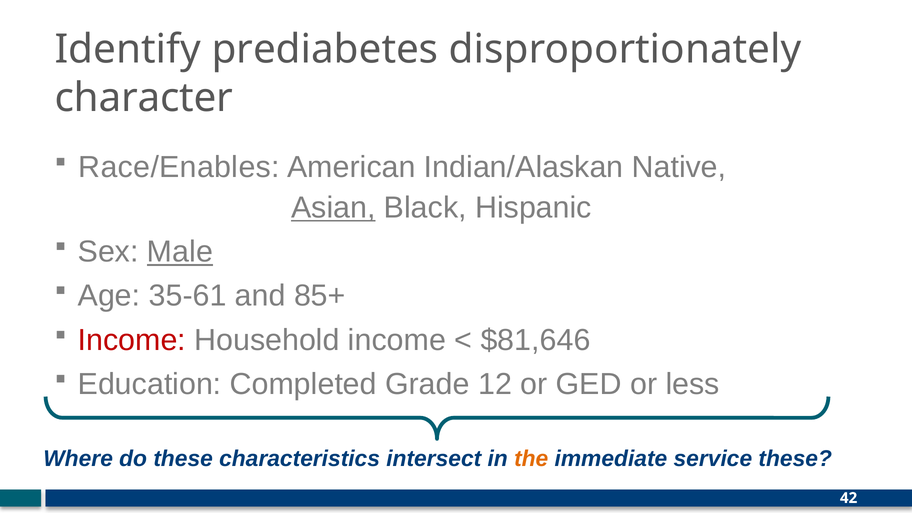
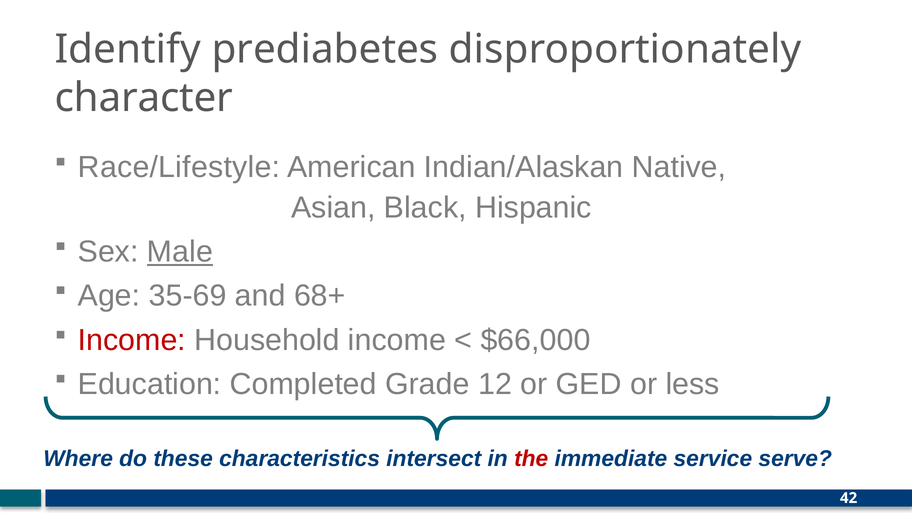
Race/Enables: Race/Enables -> Race/Lifestyle (179, 167)
Asian underline: present -> none (333, 208)
35-61: 35-61 -> 35-69 (188, 296)
85+: 85+ -> 68+ (320, 296)
$81,646: $81,646 -> $66,000 (536, 340)
the colour: orange -> red (531, 459)
service these: these -> serve (795, 459)
